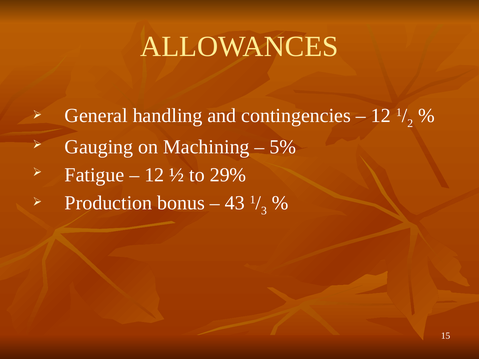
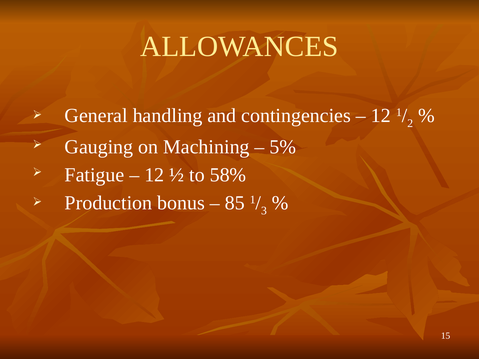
29%: 29% -> 58% (228, 175)
43: 43 -> 85 (235, 203)
